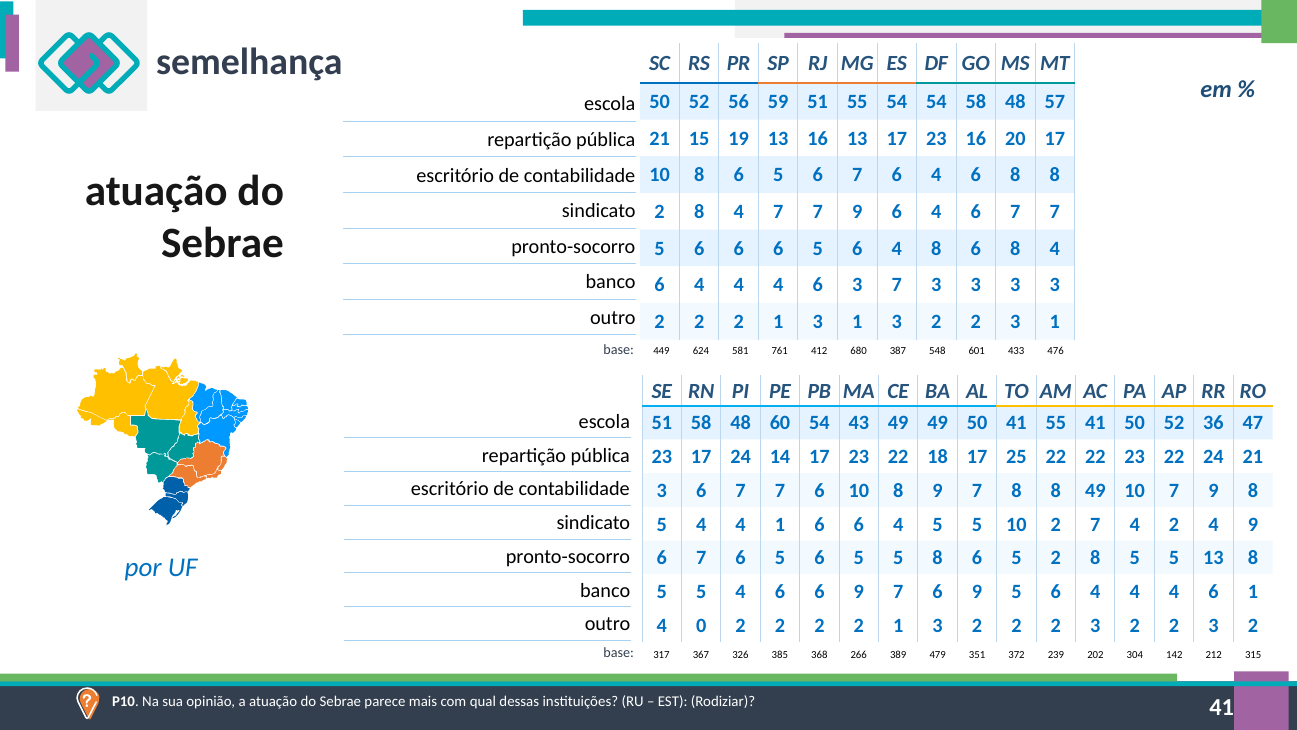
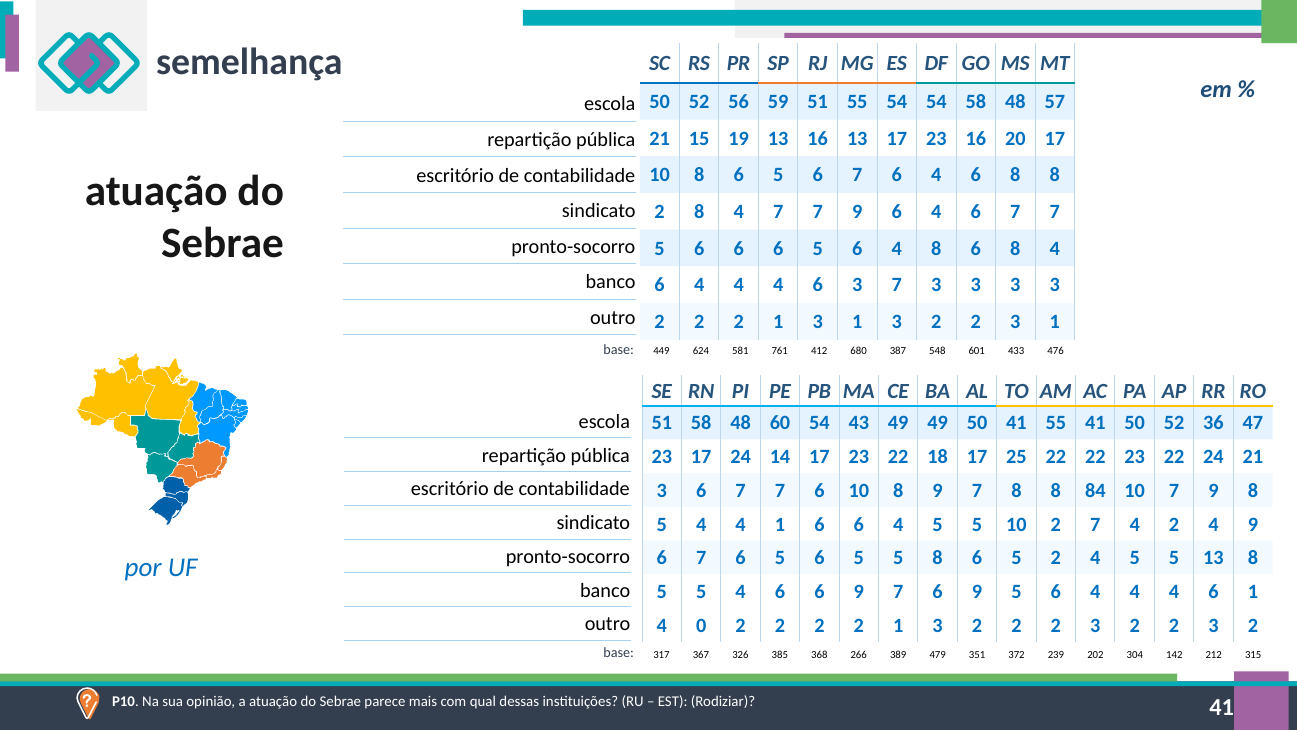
8 49: 49 -> 84 (1095, 490)
5 2 8: 8 -> 4 (1095, 558)
